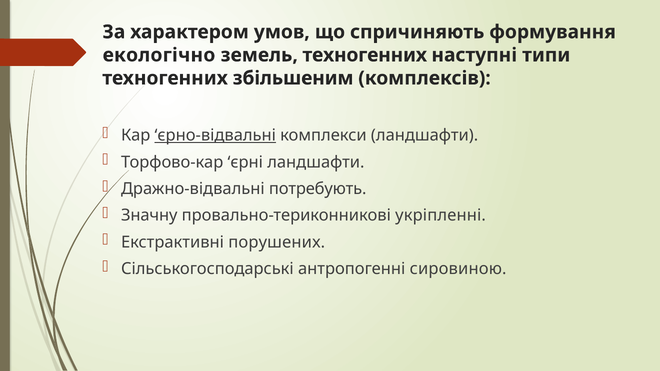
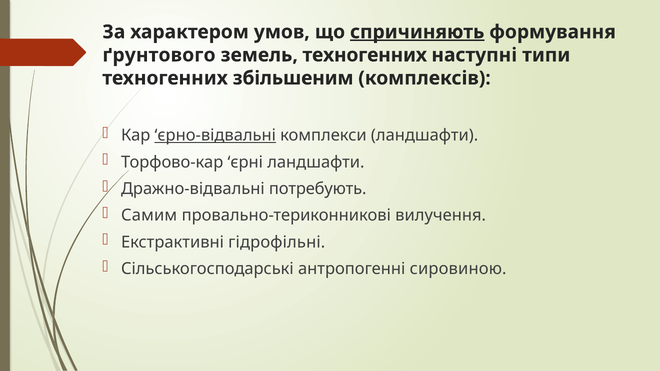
спричиняють underline: none -> present (417, 32)
екологічно: екологічно -> ґрунтового (159, 55)
Значну: Значну -> Самим (149, 216)
укріпленні: укріпленні -> вилучення (441, 216)
порушених: порушених -> гідрофільні (277, 242)
